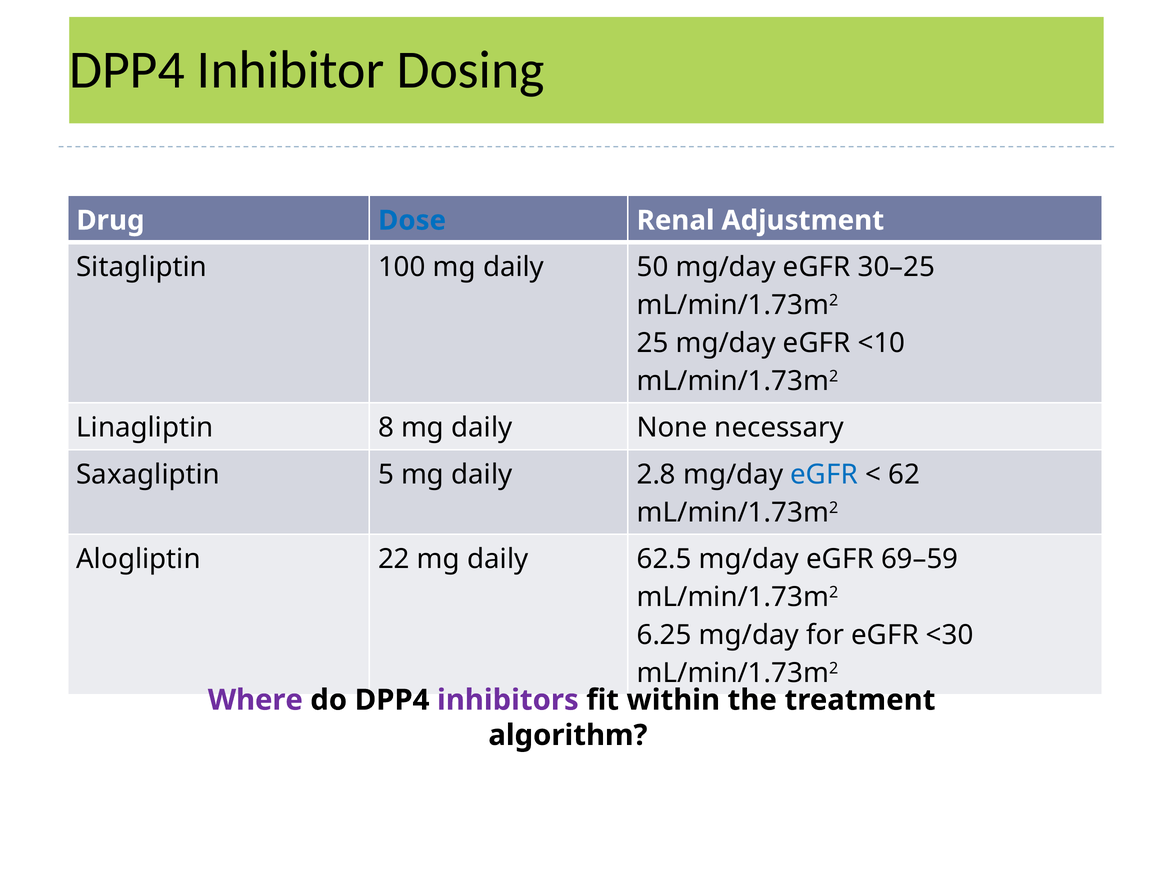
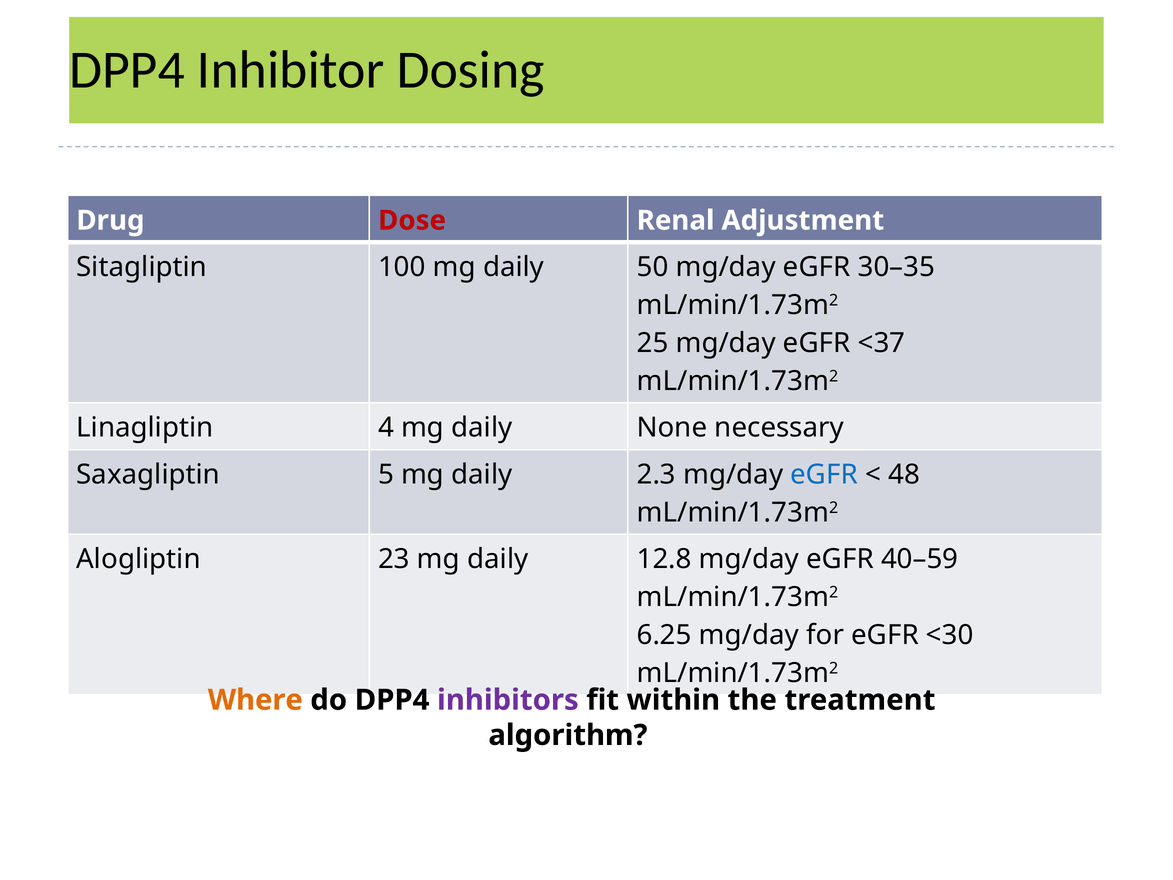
Dose colour: blue -> red (412, 220)
30–25: 30–25 -> 30–35 (896, 267)
<10: <10 -> <37 (882, 343)
8: 8 -> 4 (386, 428)
2.8: 2.8 -> 2.3 (656, 474)
62: 62 -> 48 (904, 474)
22: 22 -> 23 (394, 559)
62.5: 62.5 -> 12.8 (664, 559)
69–59: 69–59 -> 40–59 (920, 559)
Where colour: purple -> orange (255, 700)
